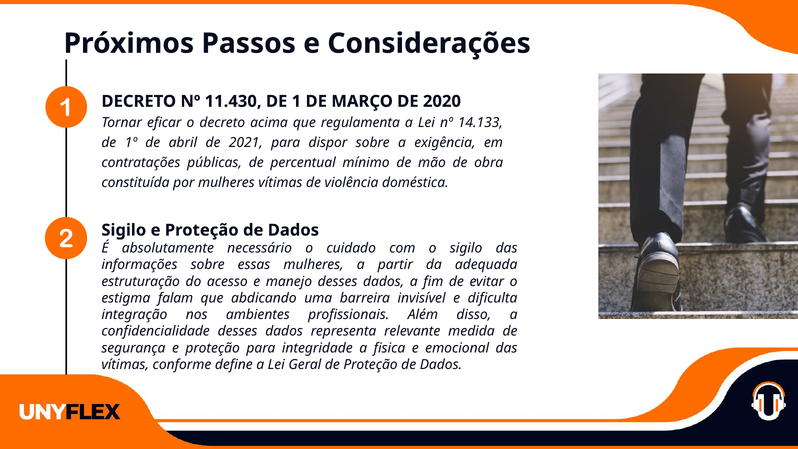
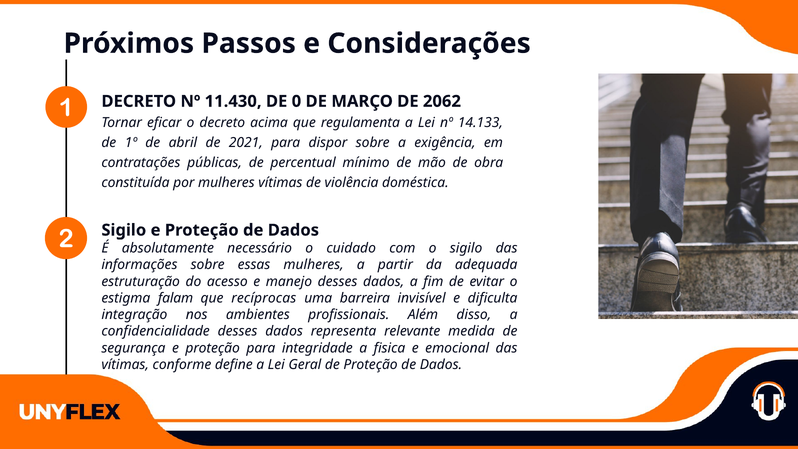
1: 1 -> 0 (296, 101)
2020: 2020 -> 2062 (442, 101)
abdicando: abdicando -> recíprocas (264, 298)
